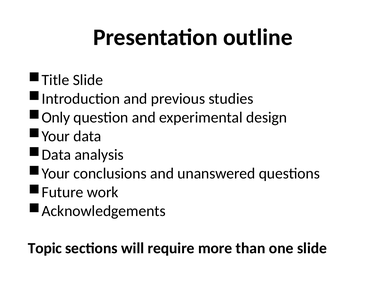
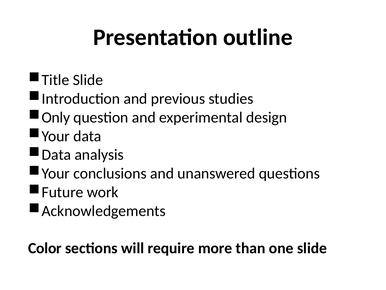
Topic: Topic -> Color (45, 248)
